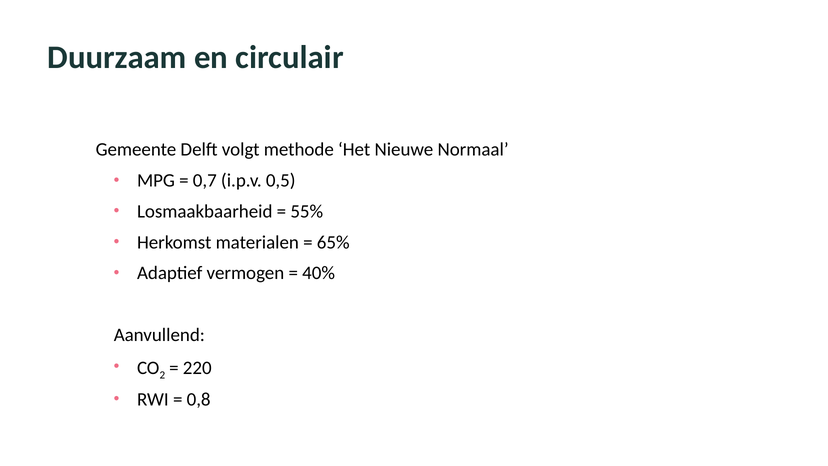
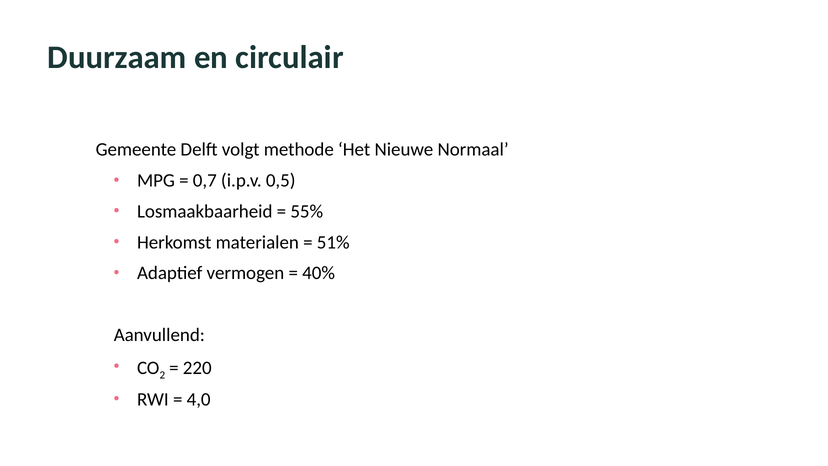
65%: 65% -> 51% (333, 242)
0,8: 0,8 -> 4,0 (199, 399)
